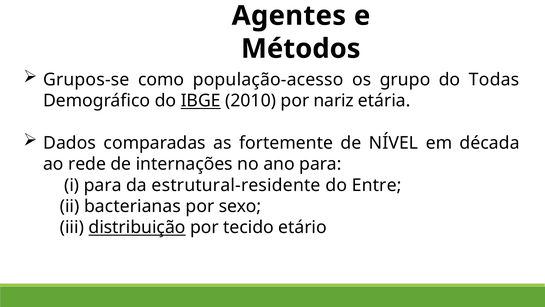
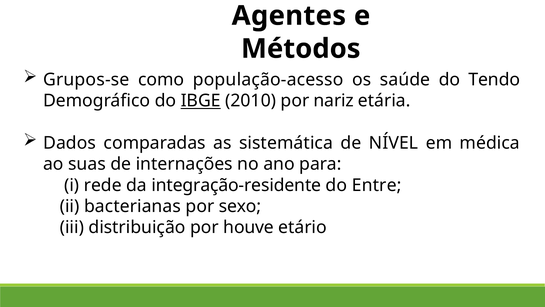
grupo: grupo -> saúde (405, 80)
Todas: Todas -> Tendo (494, 80)
fortemente: fortemente -> sistemática (286, 143)
década: década -> médica (490, 143)
rede: rede -> suas (87, 164)
i para: para -> rede (103, 185)
estrutural-residente: estrutural-residente -> integração-residente (236, 185)
distribuição underline: present -> none (137, 227)
tecido: tecido -> houve (249, 227)
